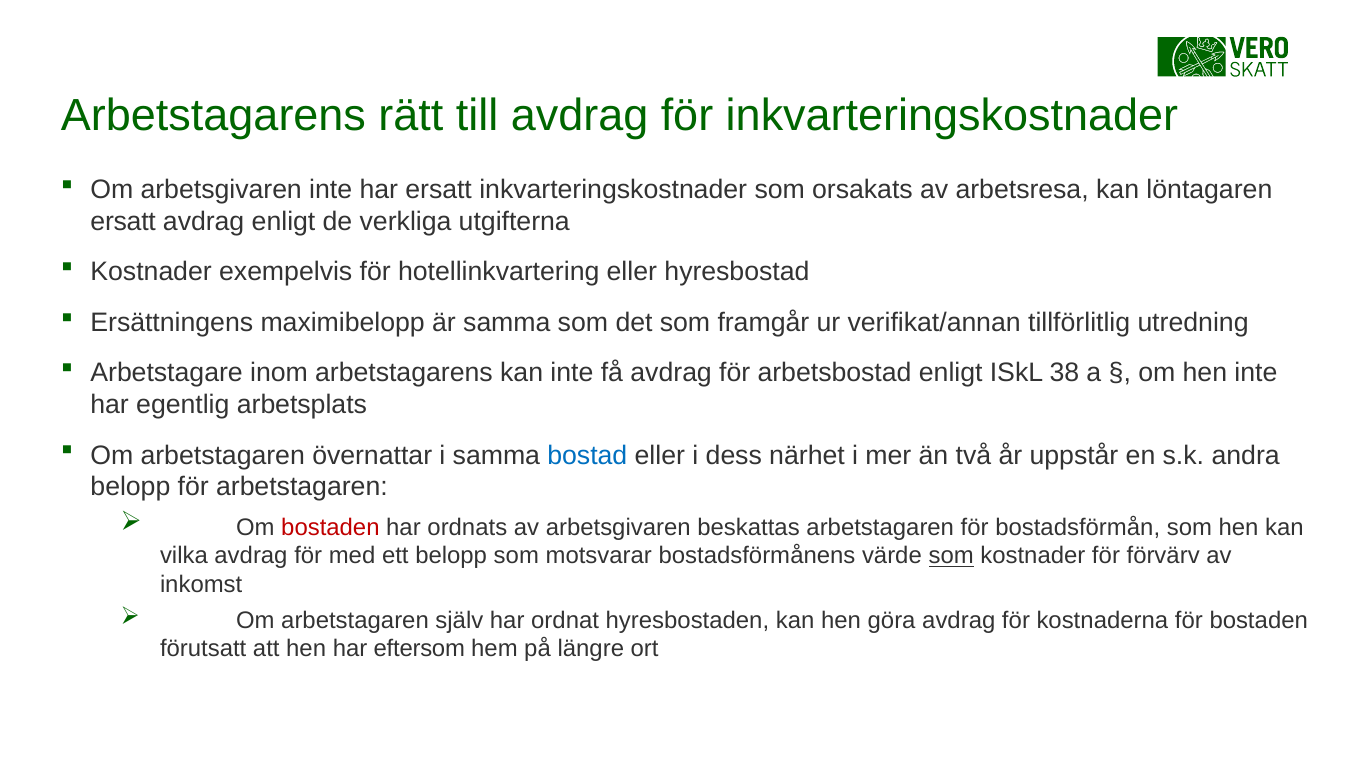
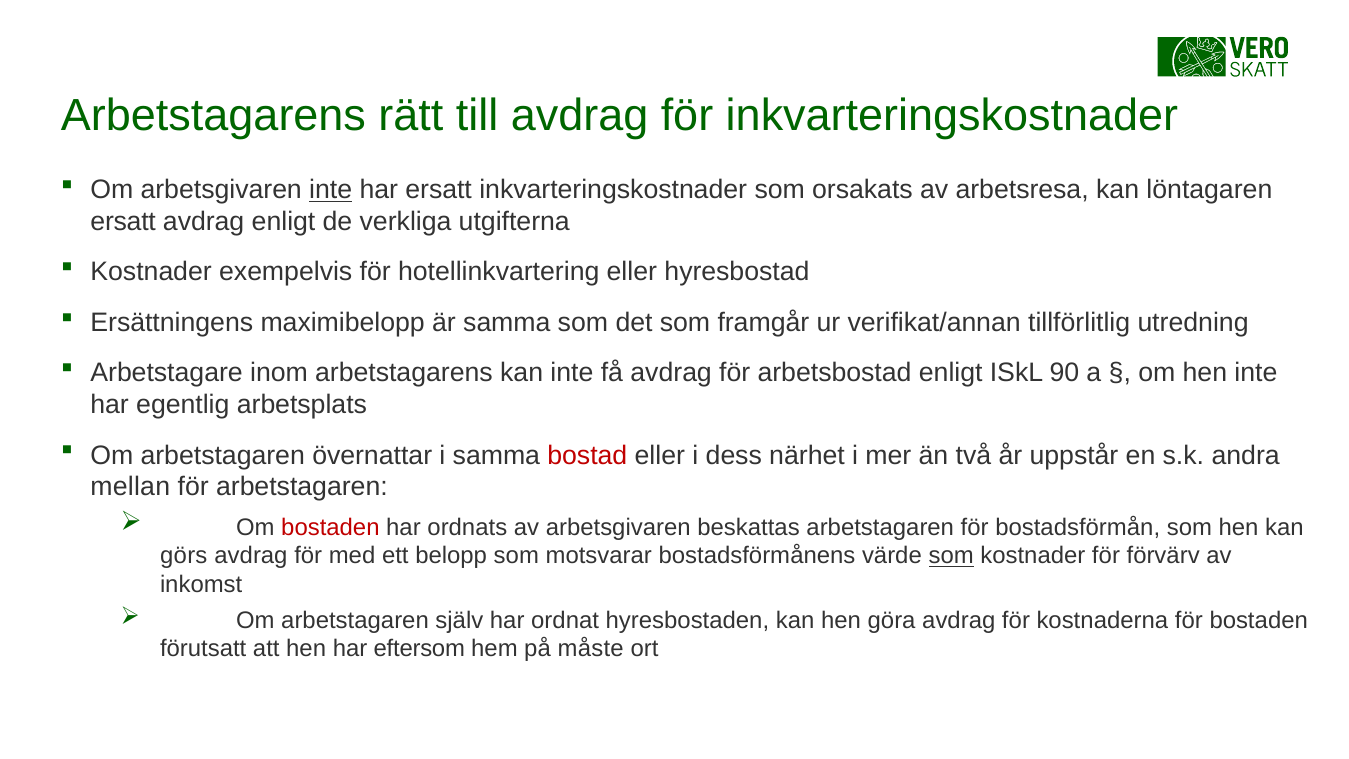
inte underline: none -> present (331, 190)
38: 38 -> 90 (1064, 373)
bostad colour: blue -> red (587, 455)
belopp: belopp -> mellan (130, 487)
vilka: vilka -> görs (184, 556)
längre: längre -> måste (591, 649)
